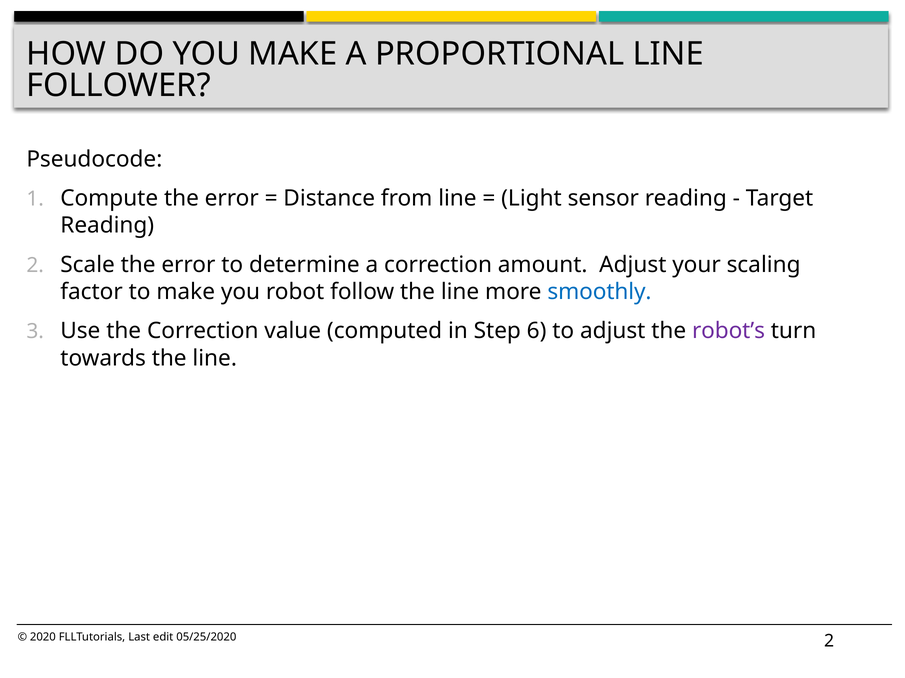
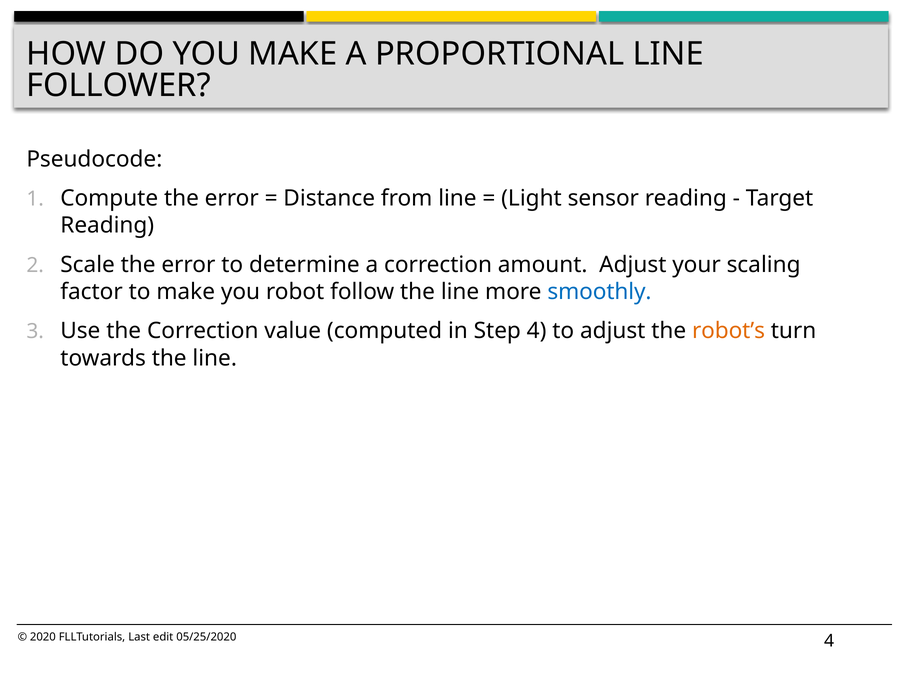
Step 6: 6 -> 4 (537, 331)
robot’s colour: purple -> orange (729, 331)
05/25/2020 2: 2 -> 4 (829, 641)
